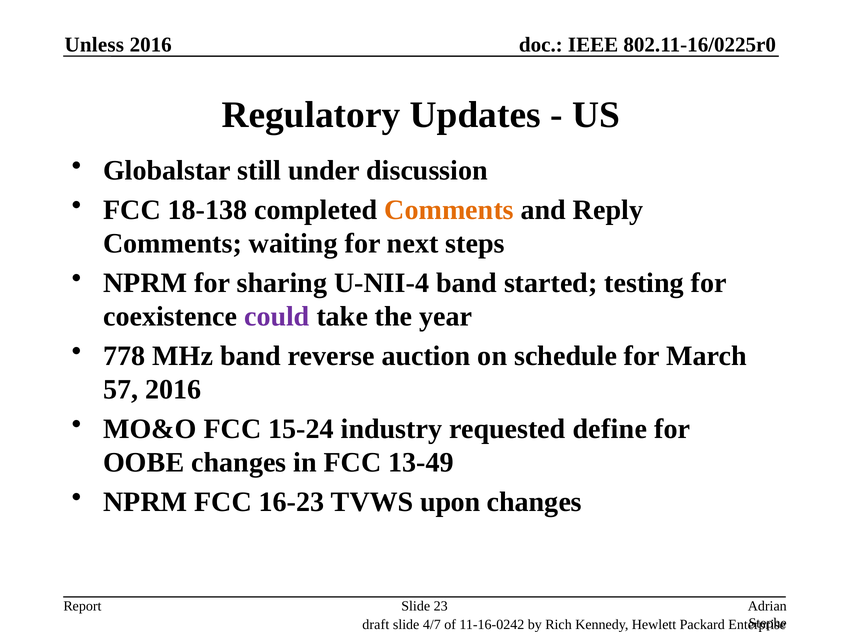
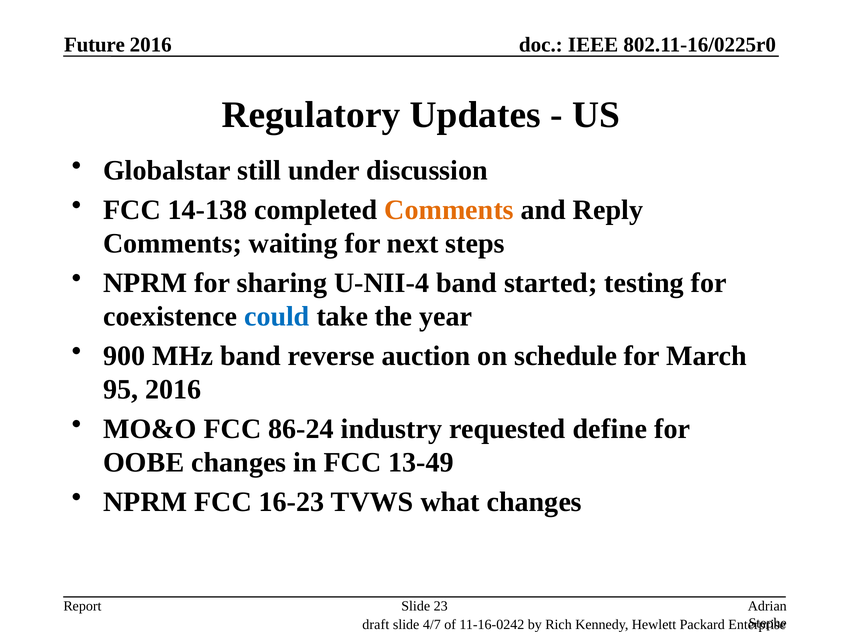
Unless: Unless -> Future (94, 45)
18-138: 18-138 -> 14-138 (208, 210)
could colour: purple -> blue (277, 316)
778: 778 -> 900 (124, 356)
57: 57 -> 95 (121, 389)
15-24: 15-24 -> 86-24 (301, 429)
upon: upon -> what (450, 502)
